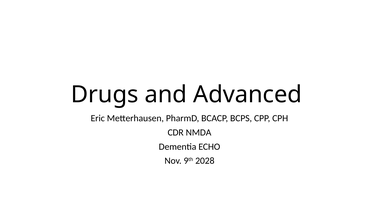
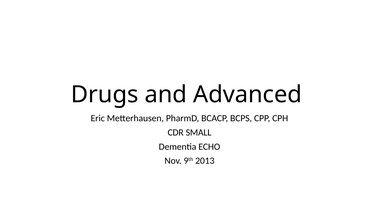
NMDA: NMDA -> SMALL (199, 133)
2028: 2028 -> 2013 (205, 161)
